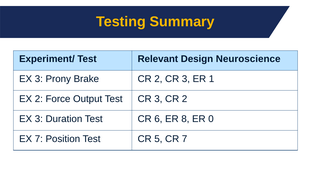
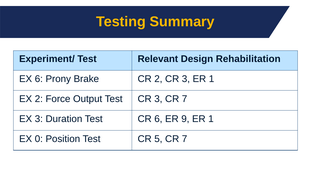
Neuroscience: Neuroscience -> Rehabilitation (248, 59)
3: 3 -> 6 (39, 79)
3 CR 2: 2 -> 7 (185, 99)
8: 8 -> 9 (185, 119)
0: 0 -> 1 (211, 119)
EX 7: 7 -> 0 (39, 139)
